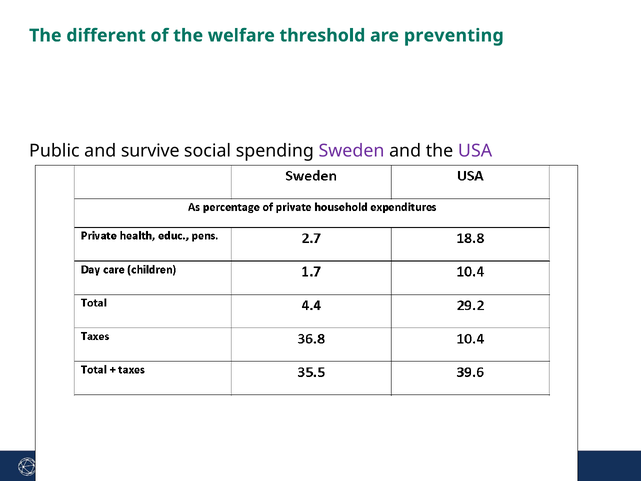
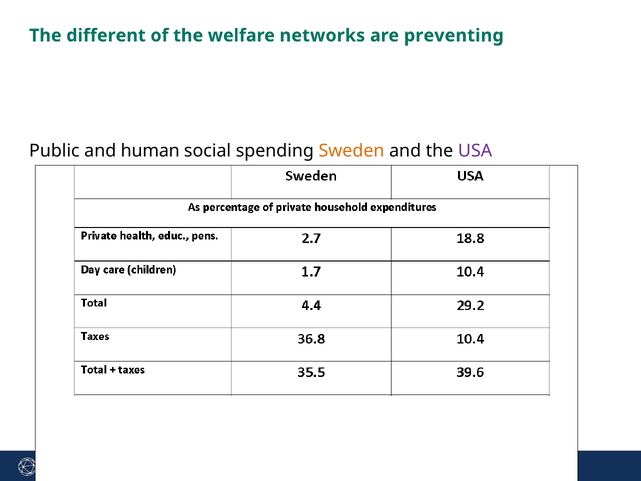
threshold: threshold -> networks (322, 36)
survive: survive -> human (150, 151)
Sweden colour: purple -> orange (351, 151)
